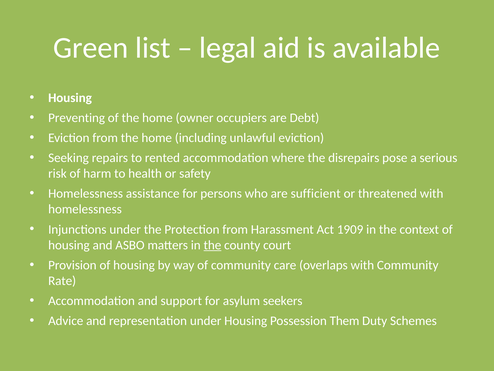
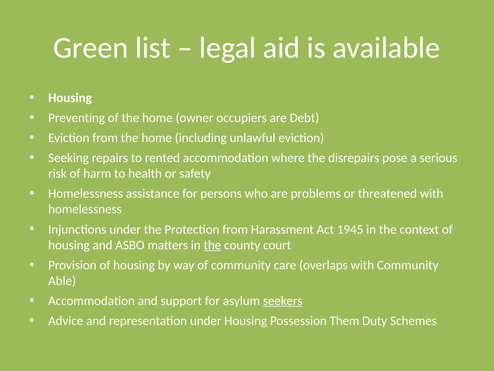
sufficient: sufficient -> problems (316, 193)
1909: 1909 -> 1945 (350, 229)
Rate: Rate -> Able (62, 280)
seekers underline: none -> present (283, 300)
